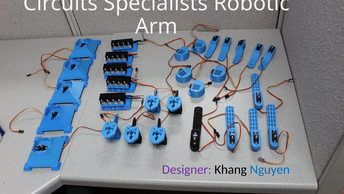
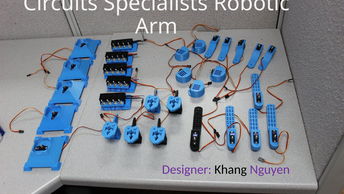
Nguyen colour: blue -> purple (270, 169)
